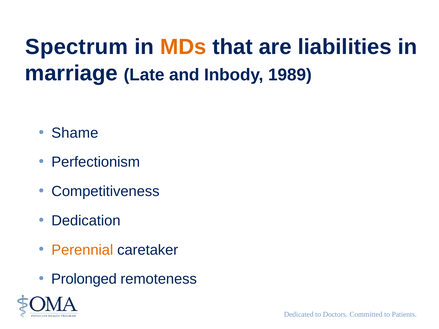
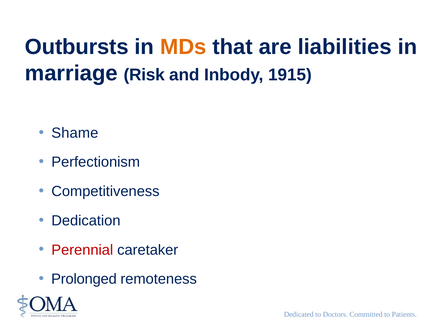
Spectrum: Spectrum -> Outbursts (77, 47)
Late: Late -> Risk (144, 75)
1989: 1989 -> 1915 (290, 75)
Perennial colour: orange -> red (82, 250)
